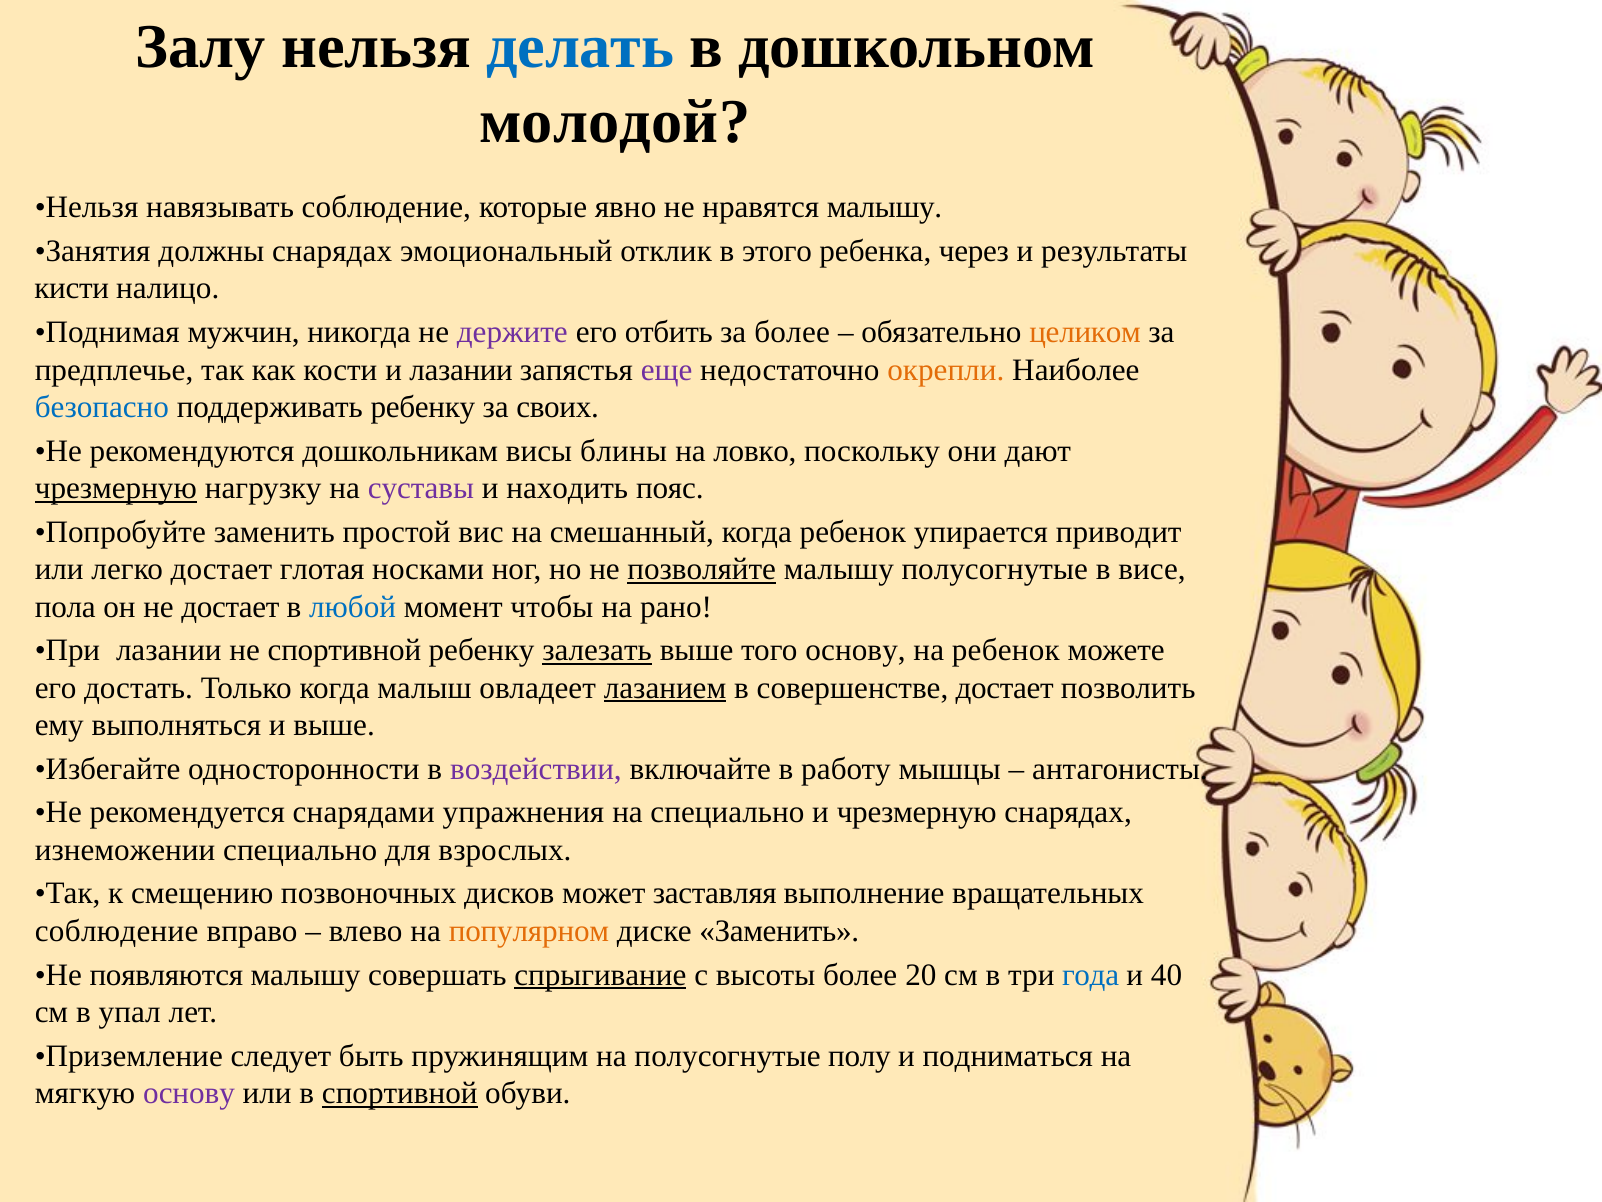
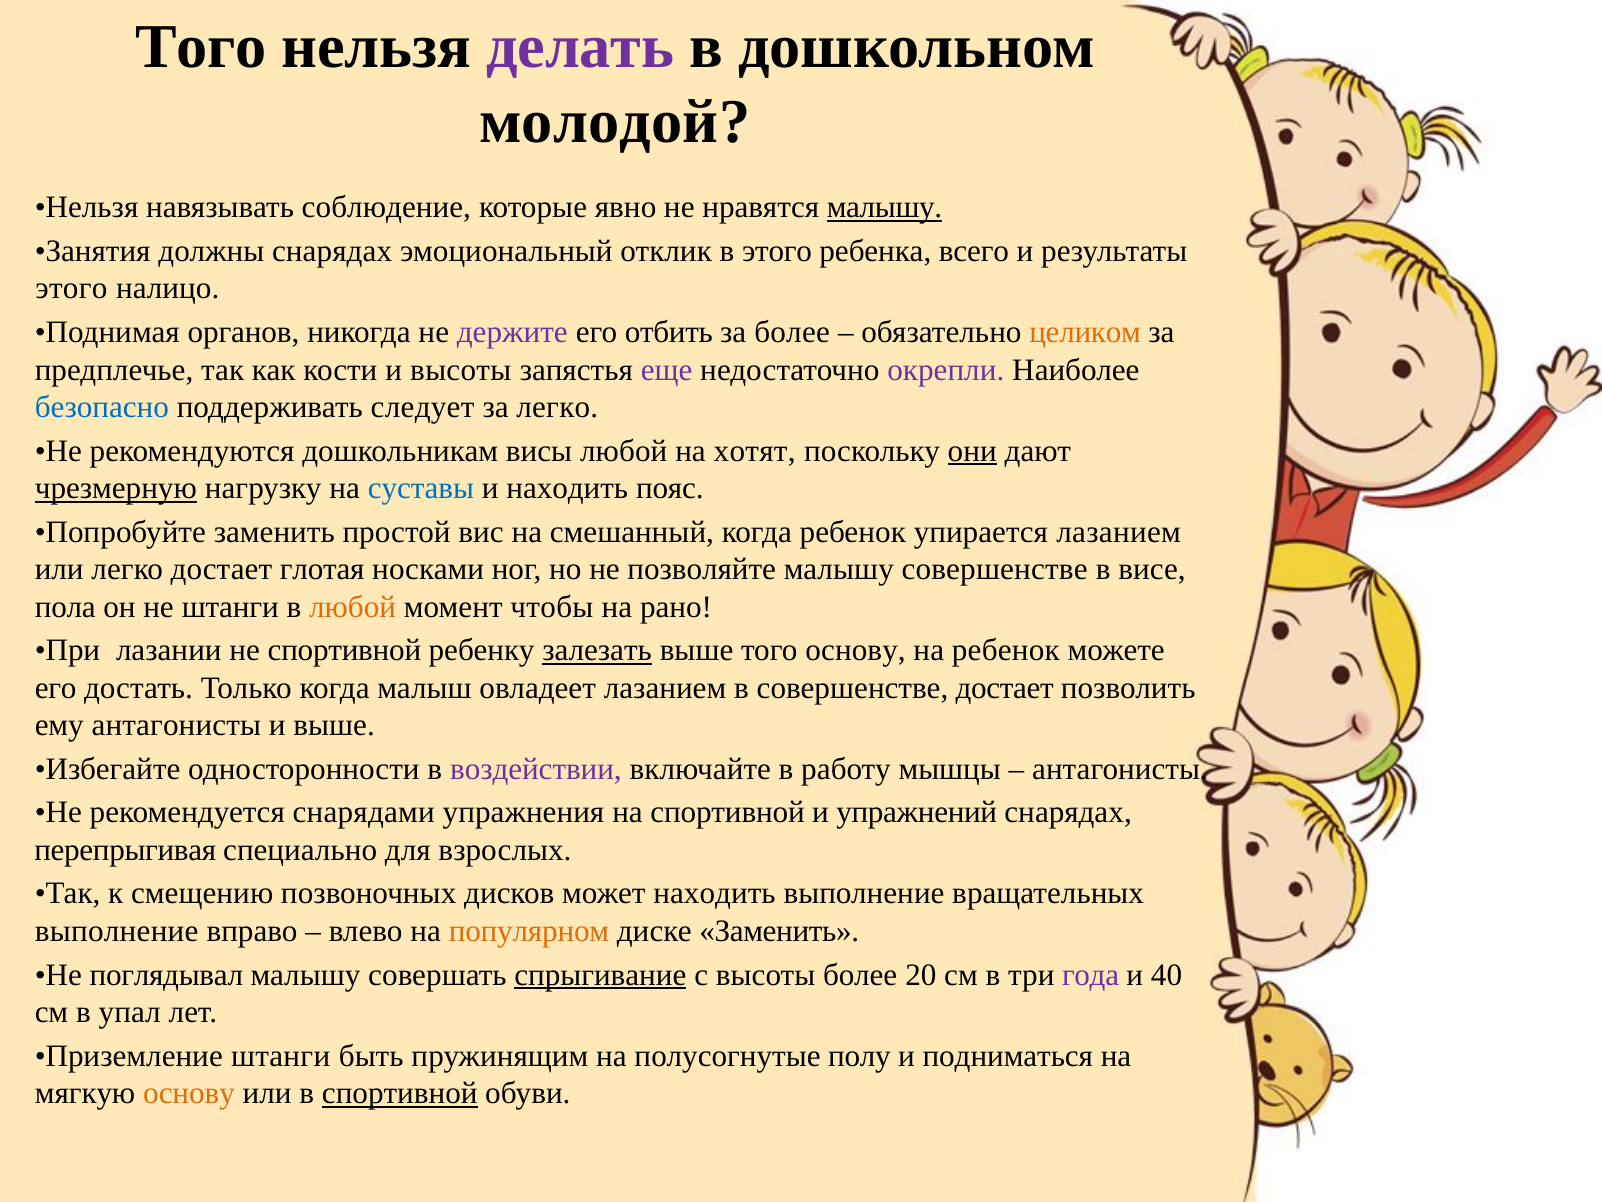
Залу: Залу -> Того (201, 47)
делать colour: blue -> purple (580, 47)
малышу underline: none -> present (885, 208)
через: через -> всего (974, 251)
кисти: кисти -> этого (71, 289)
мужчин: мужчин -> органов (243, 332)
и лазании: лазании -> высоты (461, 370)
окрепли colour: orange -> purple (946, 370)
поддерживать ребенку: ребенку -> следует (423, 407)
за своих: своих -> легко (557, 407)
висы блины: блины -> любой (624, 451)
ловко: ловко -> хотят (755, 451)
они underline: none -> present (972, 451)
суставы colour: purple -> blue (421, 488)
упирается приводит: приводит -> лазанием (1119, 532)
позволяйте underline: present -> none (702, 569)
малышу полусогнутые: полусогнутые -> совершенстве (995, 569)
не достает: достает -> штанги (230, 606)
любой colour: blue -> orange (353, 606)
лазанием underline: present -> none (665, 688)
ему выполняться: выполняться -> антагонисты (176, 725)
на специально: специально -> спортивной (728, 812)
и чрезмерную: чрезмерную -> упражнений (917, 812)
изнеможении: изнеможении -> перепрыгивая (125, 850)
может заставляя: заставляя -> находить (715, 893)
соблюдение: соблюдение -> выполнение (117, 931)
появляются: появляются -> поглядывал (166, 974)
года colour: blue -> purple (1091, 974)
Приземление следует: следует -> штанги (281, 1055)
основу colour: purple -> orange (189, 1093)
